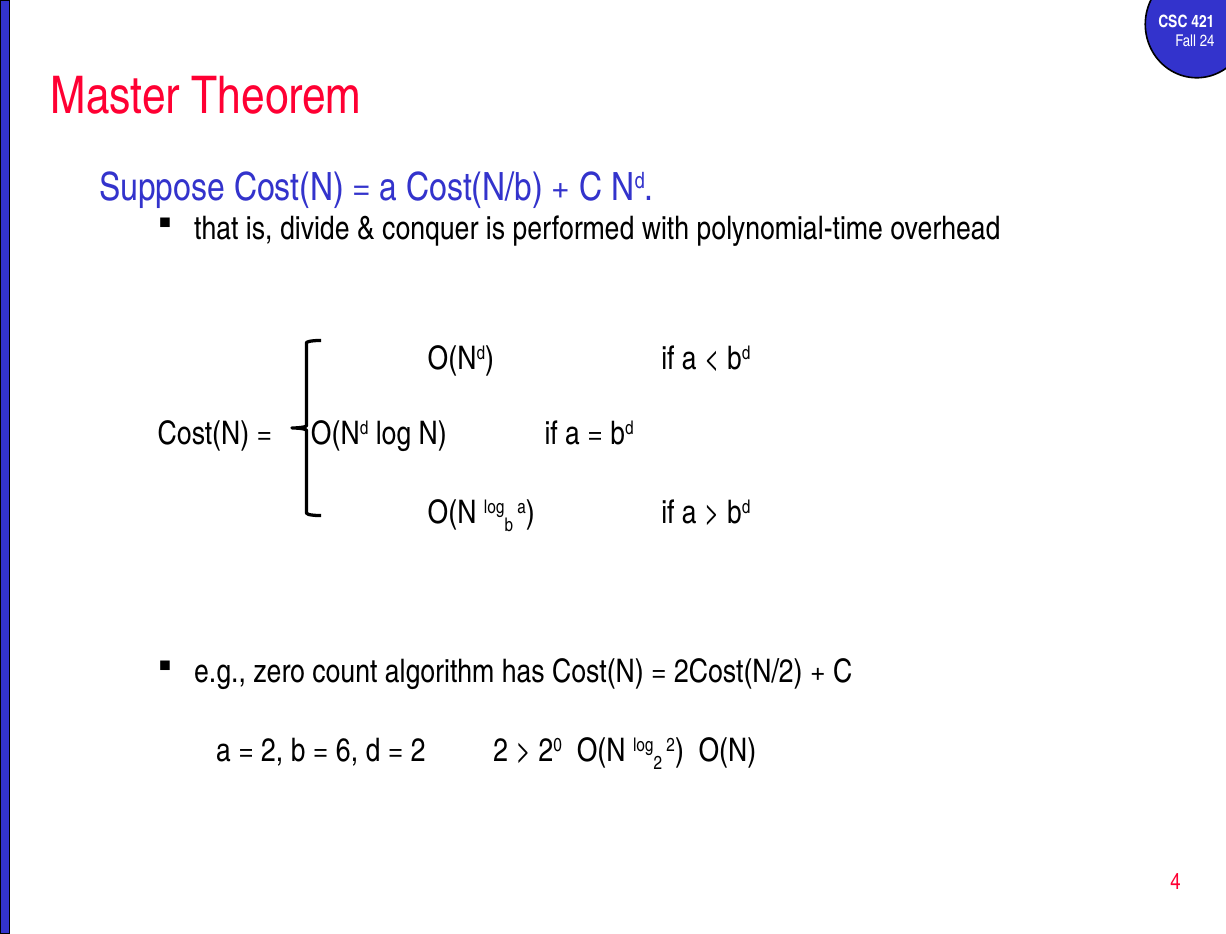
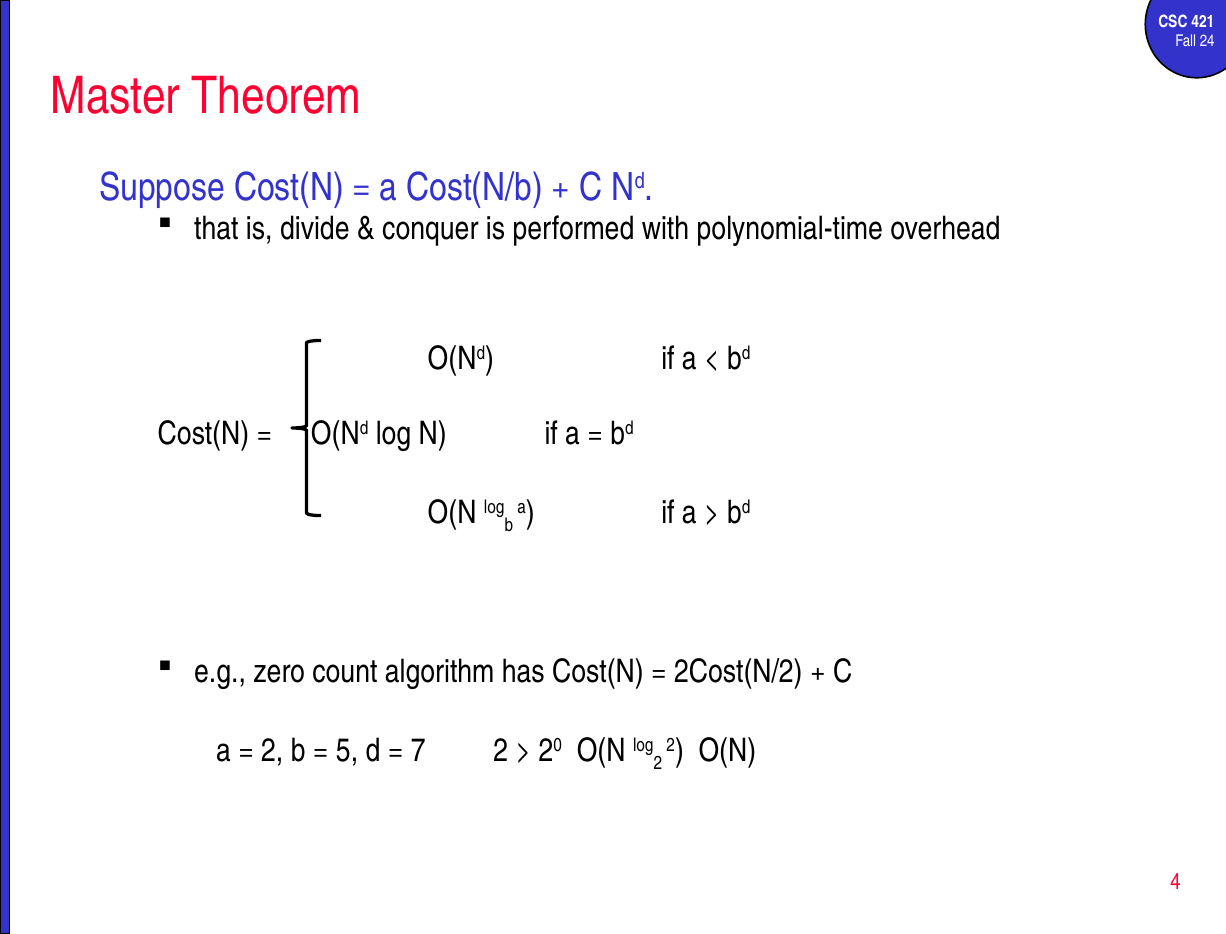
6: 6 -> 5 (347, 751)
2: 2 -> 7 (418, 751)
